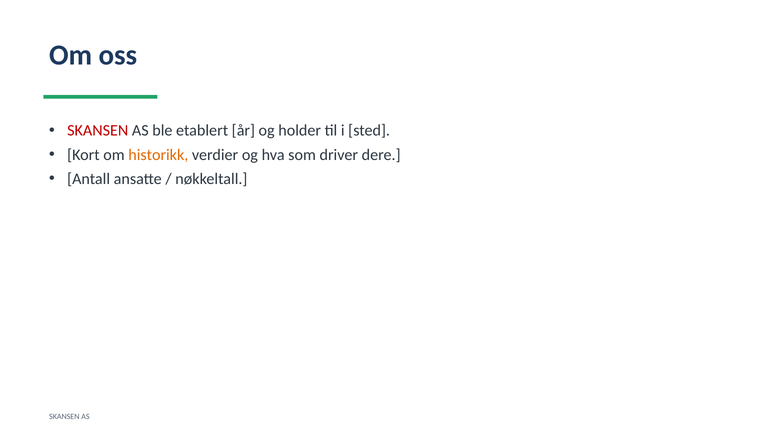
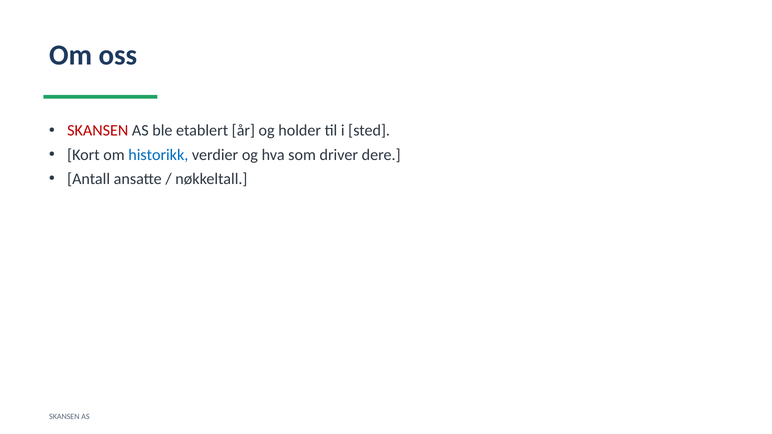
historikk colour: orange -> blue (158, 155)
